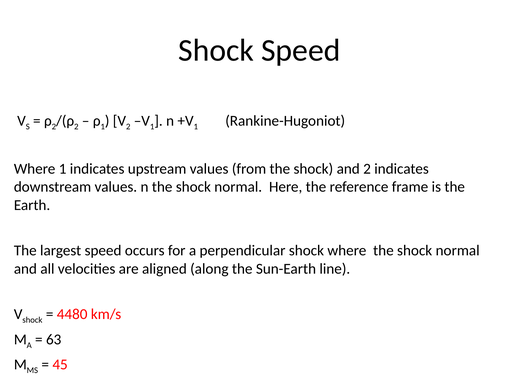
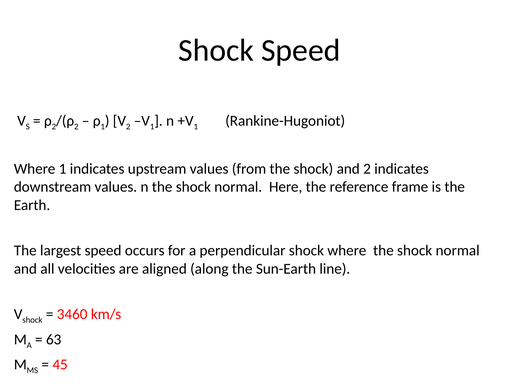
4480: 4480 -> 3460 (72, 314)
